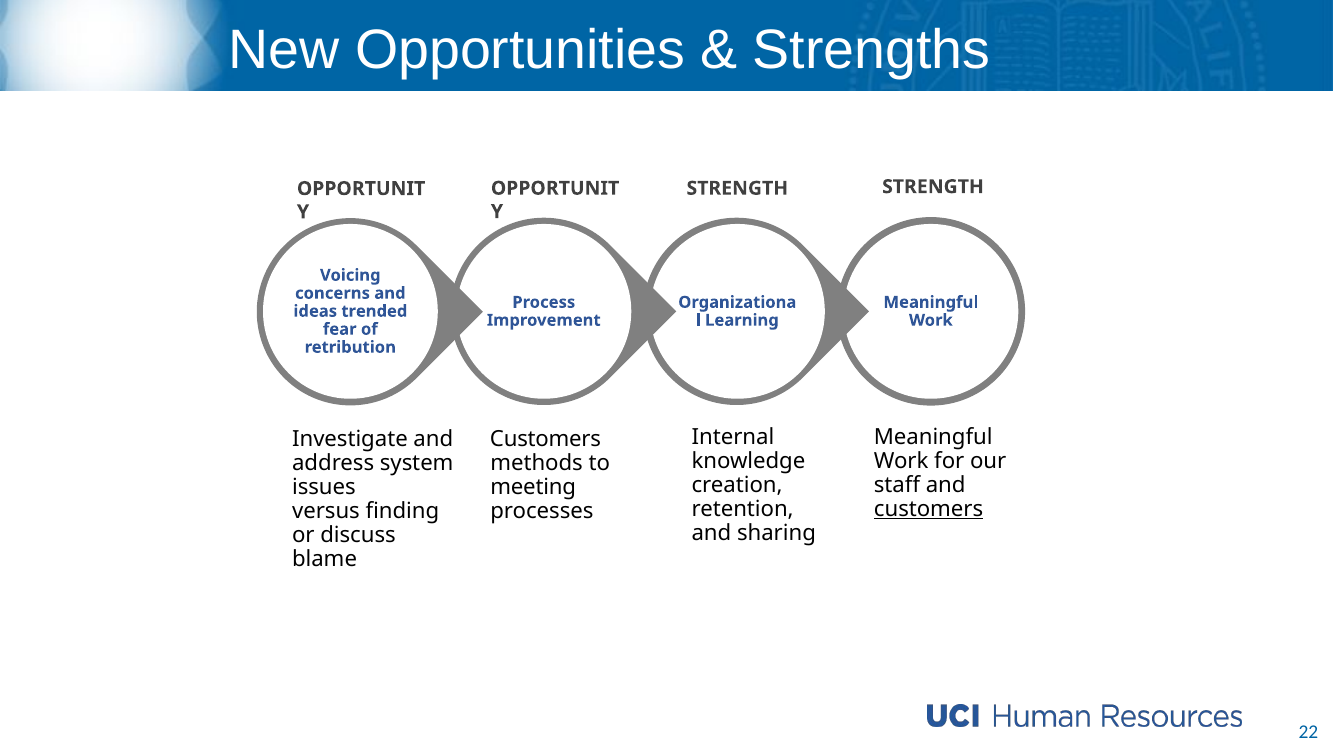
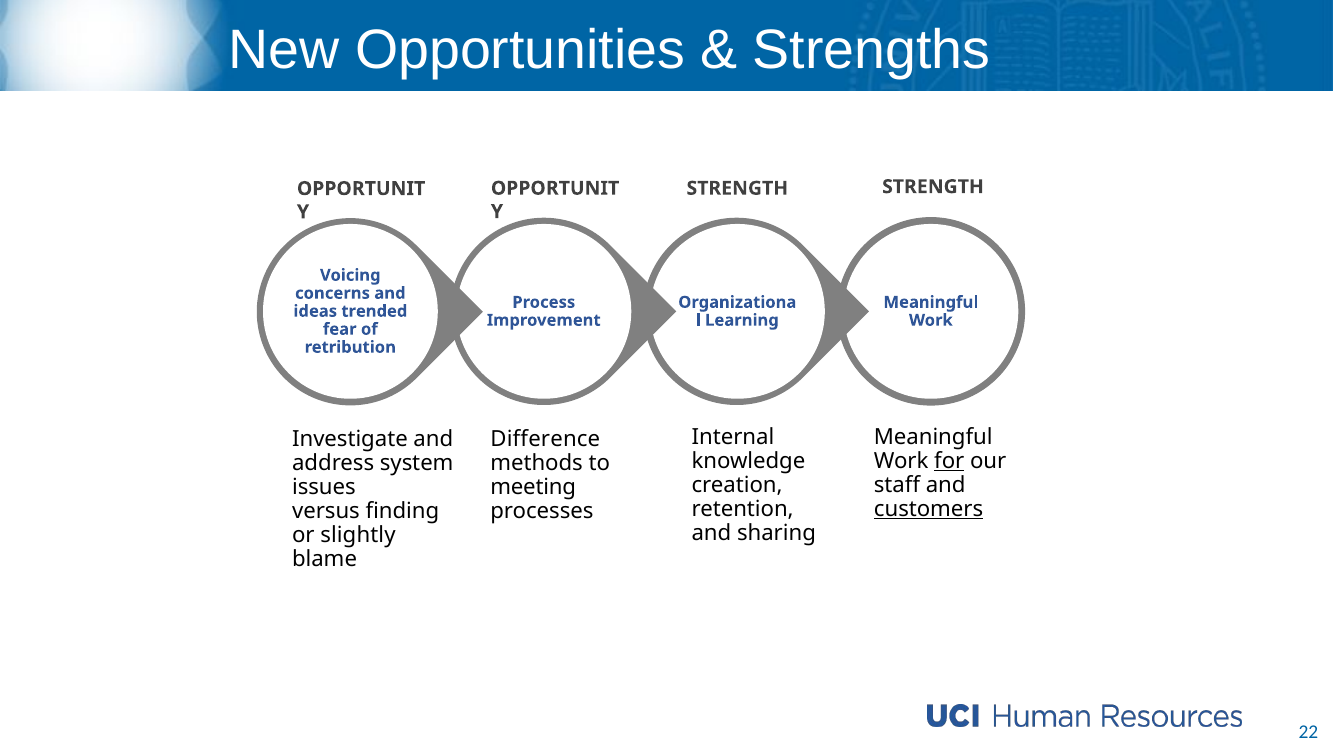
Customers: Customers -> Difference (545, 439)
for underline: none -> present (949, 461)
discuss: discuss -> slightly (358, 535)
